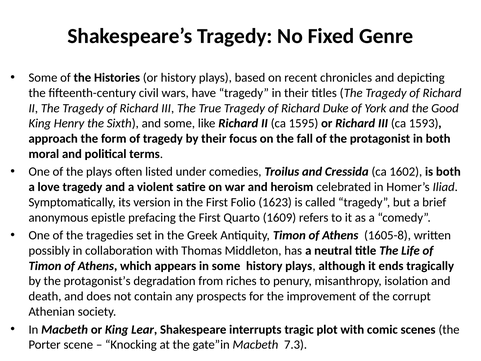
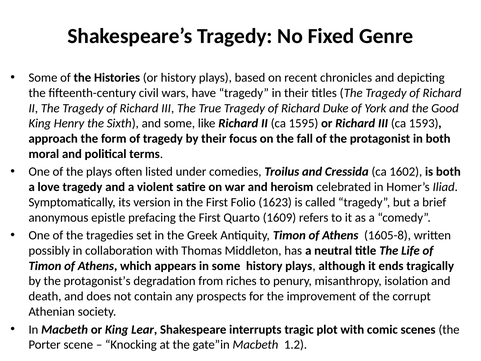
7.3: 7.3 -> 1.2 (296, 344)
